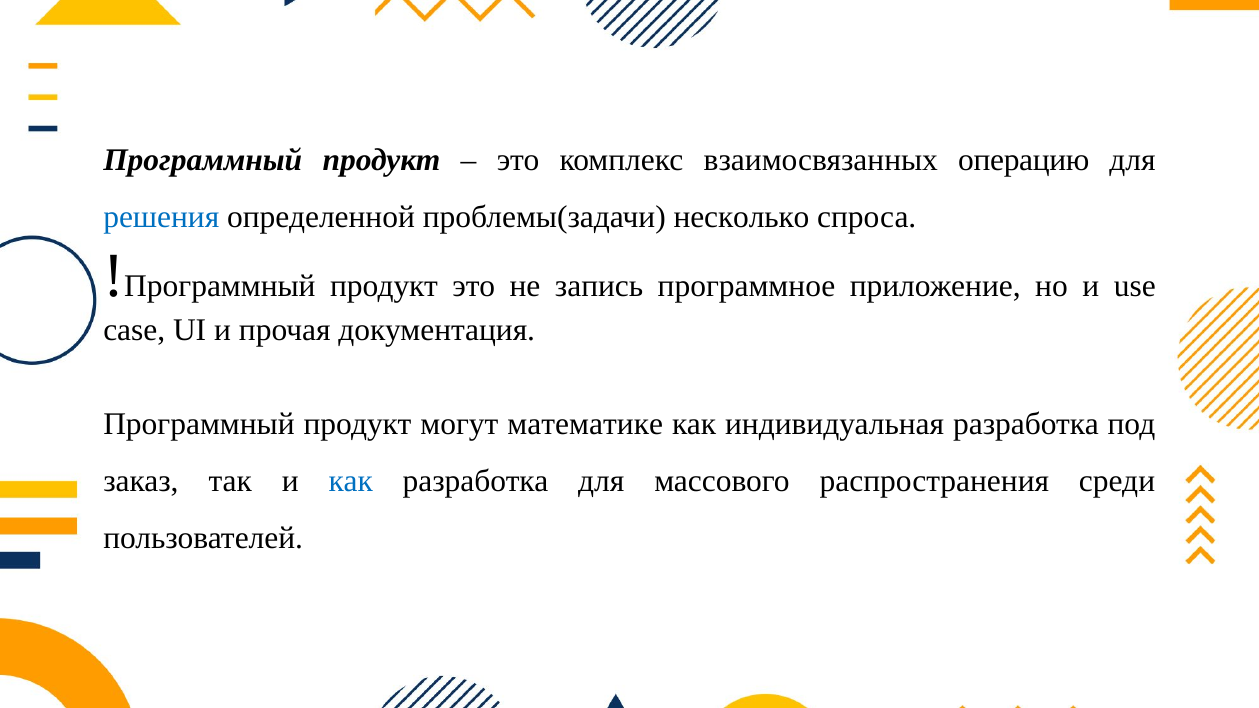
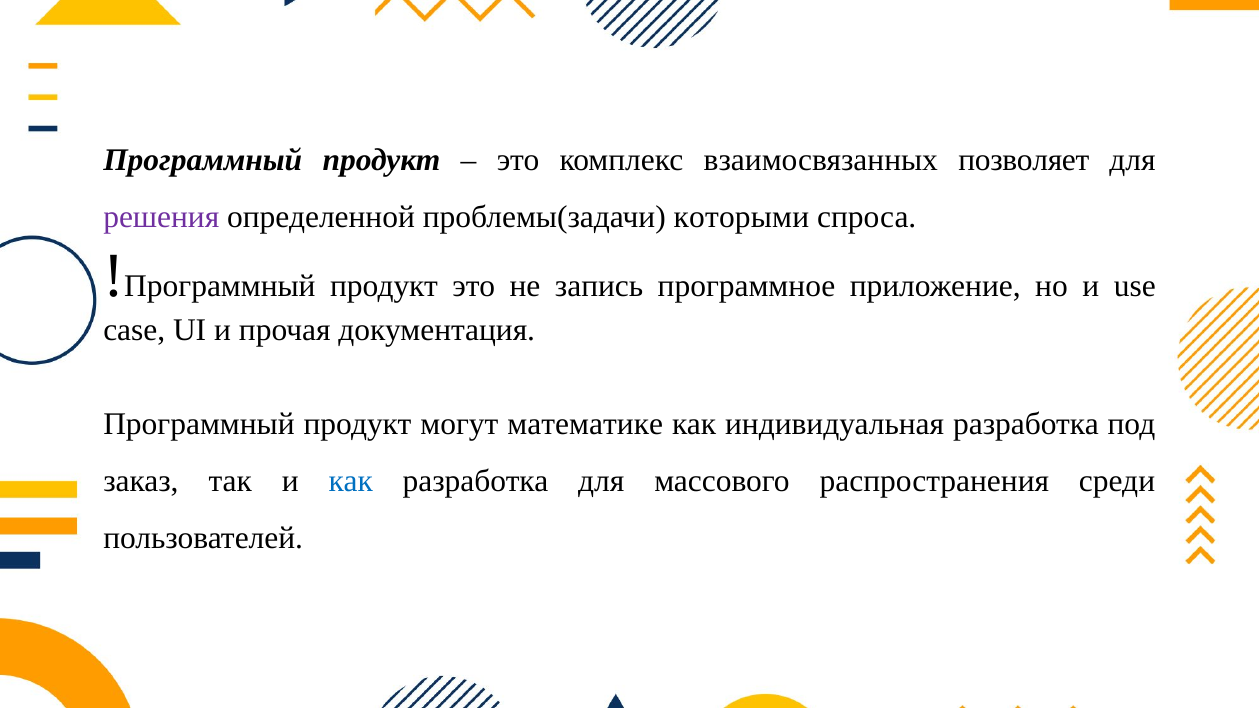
операцию: операцию -> позволяет (1024, 160)
решения colour: blue -> purple (161, 217)
несколько: несколько -> которыми (741, 217)
